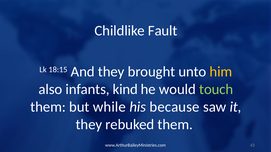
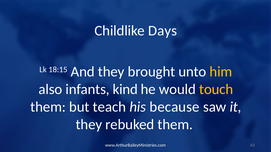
Fault: Fault -> Days (163, 31)
touch colour: light green -> yellow (216, 90)
while: while -> teach (109, 107)
